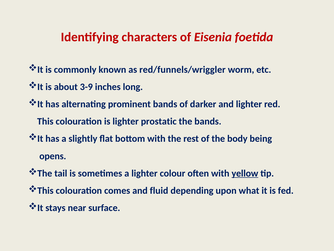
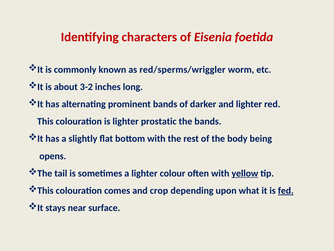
red/funnels/wriggler: red/funnels/wriggler -> red/sperms/wriggler (182, 69)
3-9: 3-9 -> 3-2 (86, 87)
fluid: fluid -> crop (159, 190)
fed underline: none -> present (286, 190)
